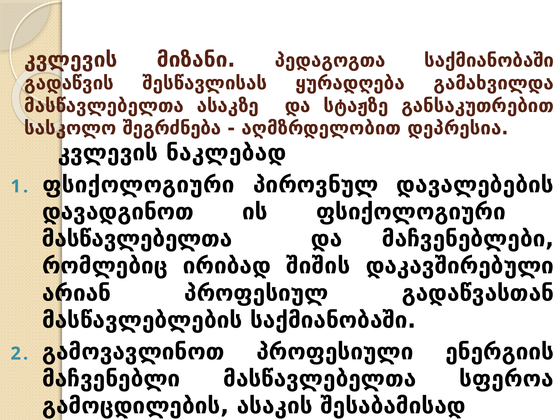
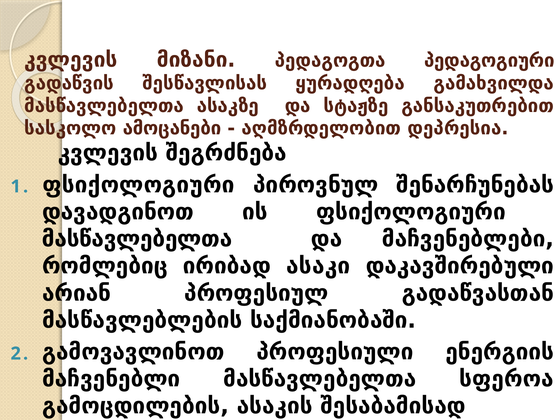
პედაგოგთა საქმიანობაში: საქმიანობაში -> პედაგოგიური (489, 61)
შეგრძნება: შეგრძნება -> ამოცანები (172, 128)
ნაკლებად: ნაკლებად -> შეგრძნება (226, 153)
დავალებების: დავალებების -> შენარჩუნებას (475, 185)
შიშის: შიშის -> ასაკი (318, 266)
